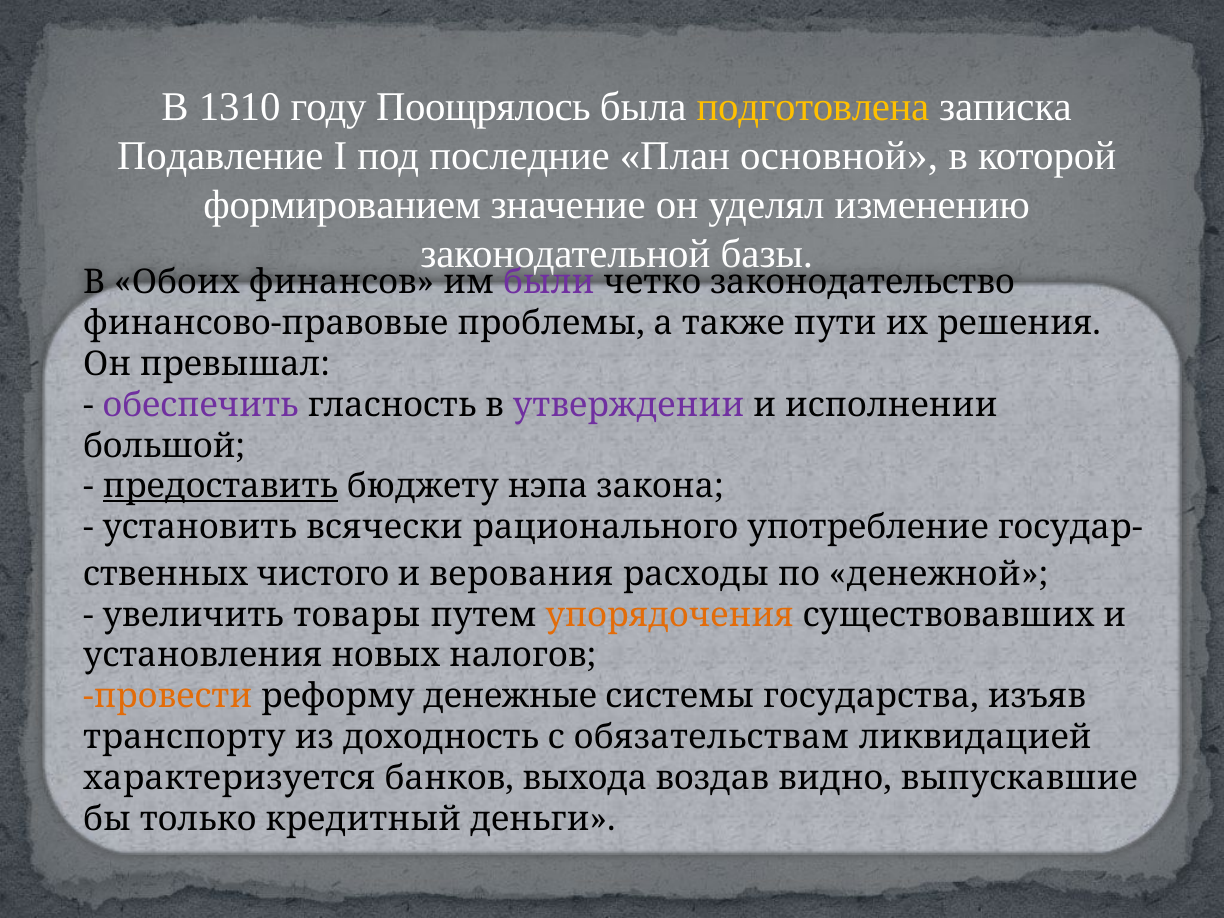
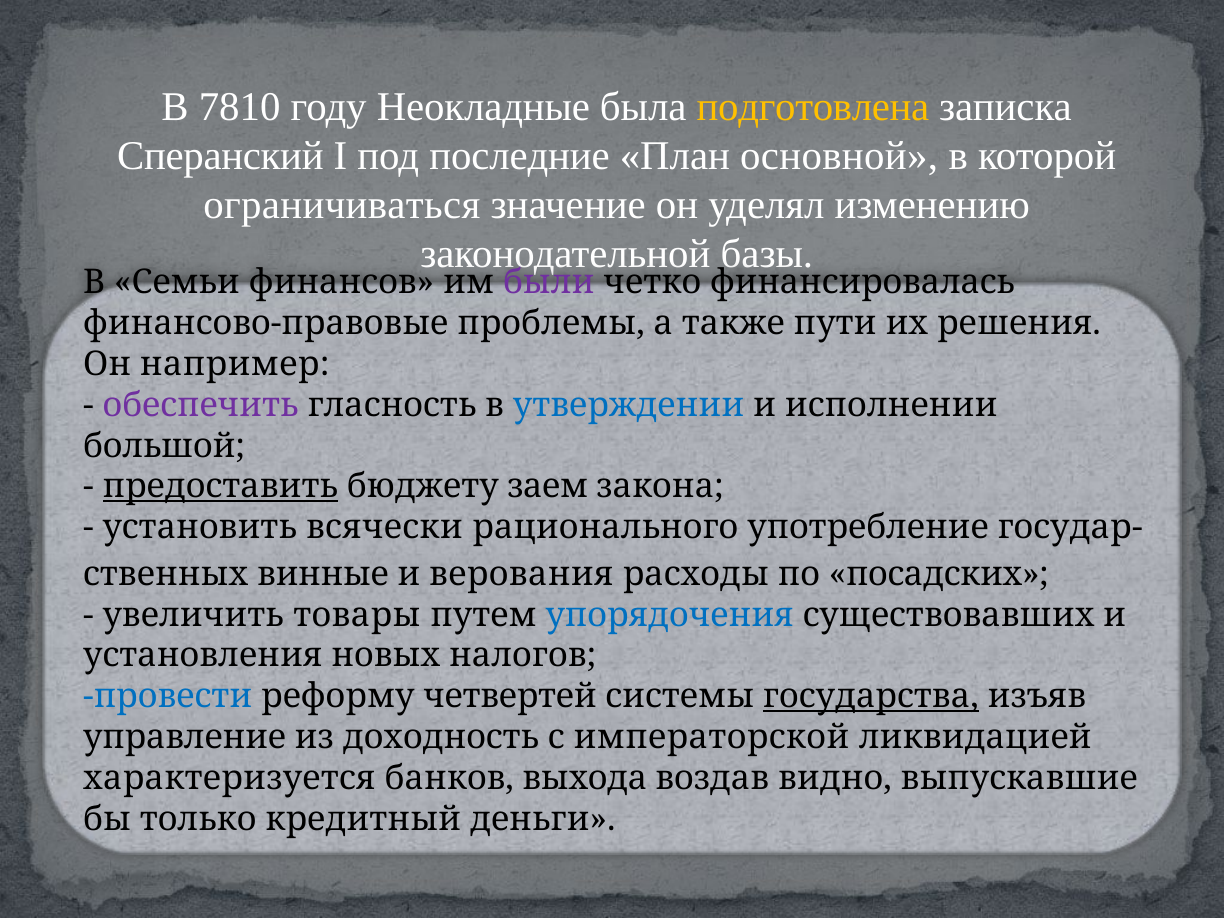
1310: 1310 -> 7810 (240, 107)
Поощрялось: Поощрялось -> Неокладные (483, 107)
Подавление: Подавление -> Сперанский (220, 156)
формированием: формированием -> ограничиваться (342, 205)
Обоих: Обоих -> Семьи (177, 283)
законодательство: законодательство -> финансировалась (862, 283)
превышал: превышал -> например (235, 364)
утверждении colour: purple -> blue (629, 405)
нэпа: нэпа -> заем (548, 487)
чистого: чистого -> винные (323, 574)
денежной: денежной -> посадских (939, 574)
упорядочения colour: orange -> blue (670, 615)
провести colour: orange -> blue (168, 696)
денежные: денежные -> четвертей (510, 696)
государства underline: none -> present (871, 696)
транспорту: транспорту -> управление (185, 737)
обязательствам: обязательствам -> императорской (712, 737)
